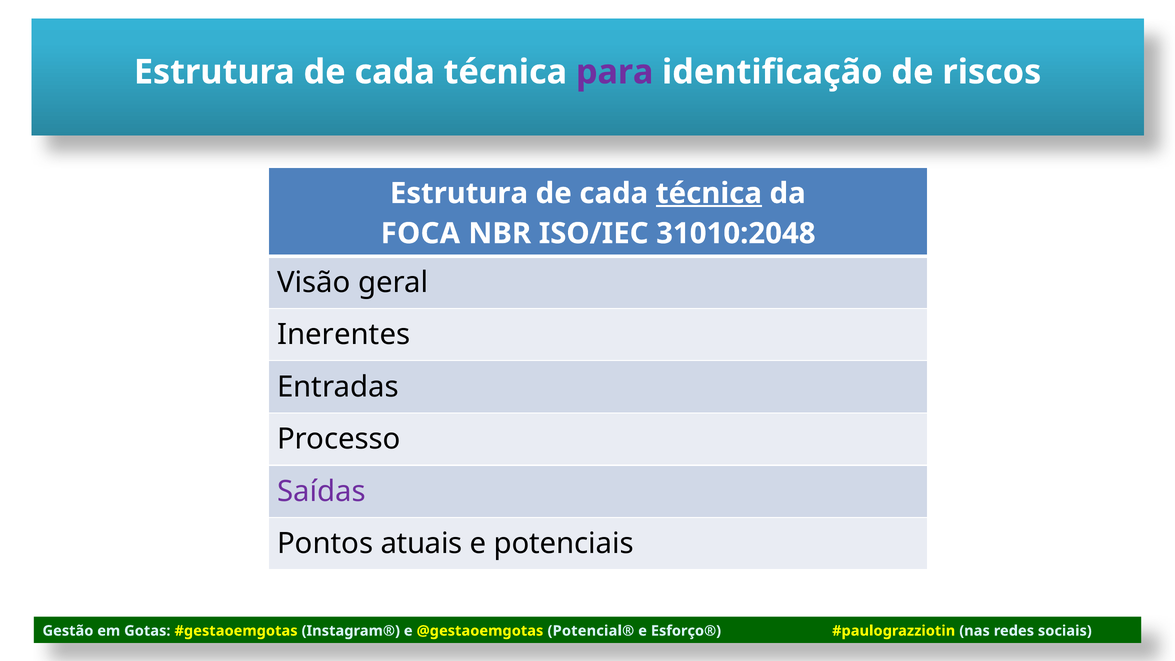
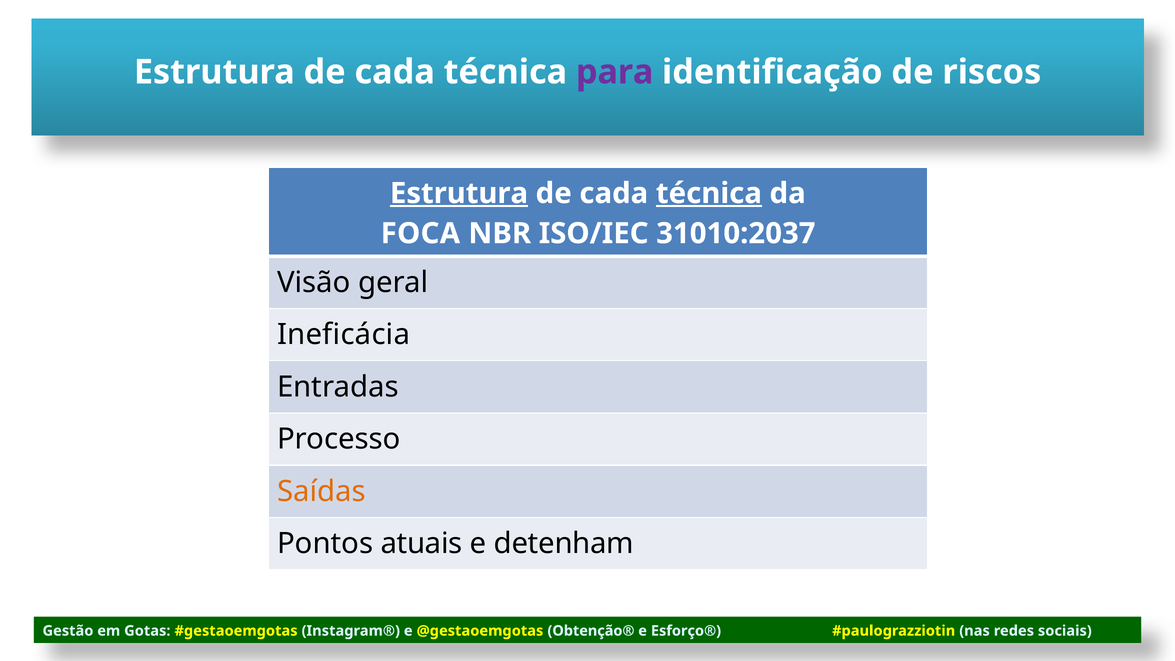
Estrutura underline: none -> present (459, 193)
31010:2048: 31010:2048 -> 31010:2037 (736, 233)
Inerentes: Inerentes -> Ineficácia (344, 335)
Saídas colour: purple -> orange (321, 491)
potenciais: potenciais -> detenham (564, 544)
Potencial®: Potencial® -> Obtenção® (591, 631)
